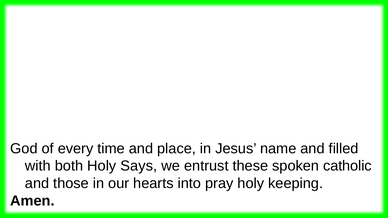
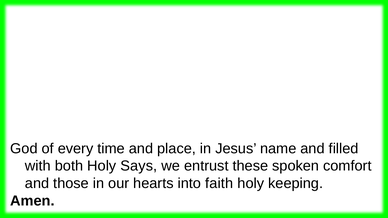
catholic: catholic -> comfort (347, 166)
pray: pray -> faith (219, 184)
